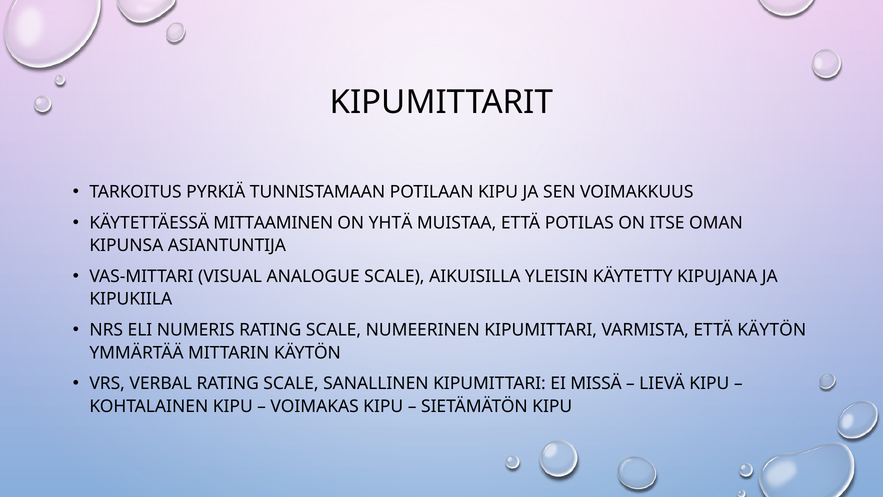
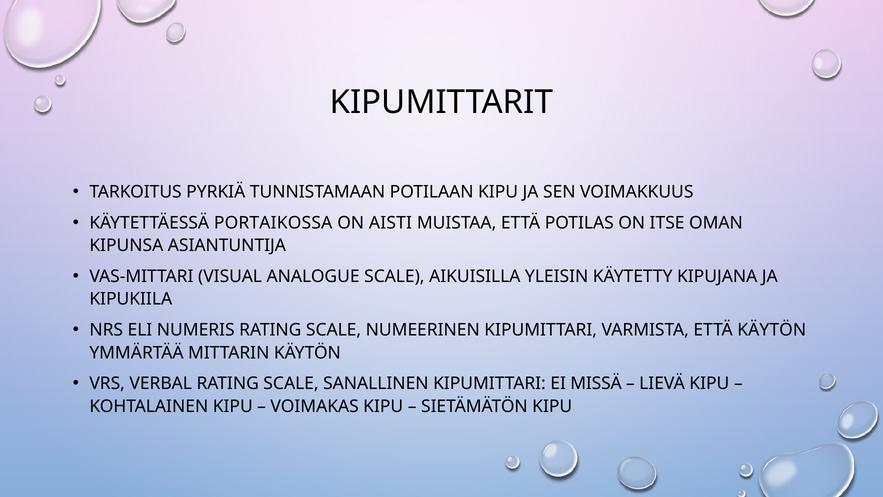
MITTAAMINEN: MITTAAMINEN -> PORTAIKOSSA (273, 223)
YHTÄ: YHTÄ -> AISTI (390, 223)
